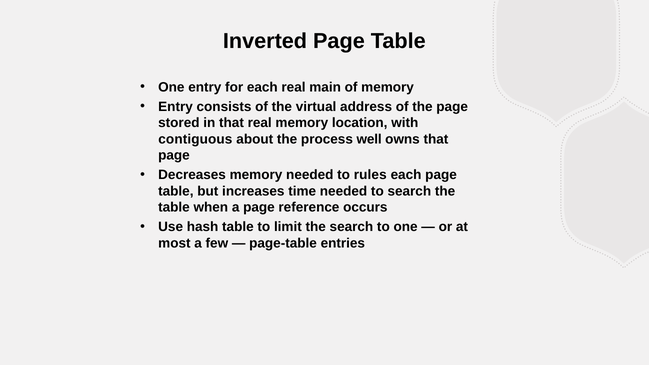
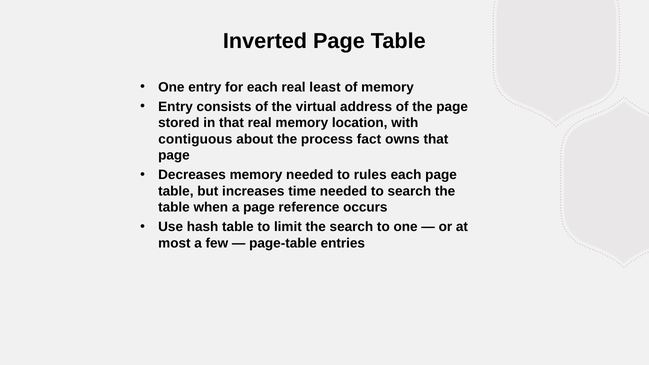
main: main -> least (325, 87)
well: well -> fact (369, 139)
